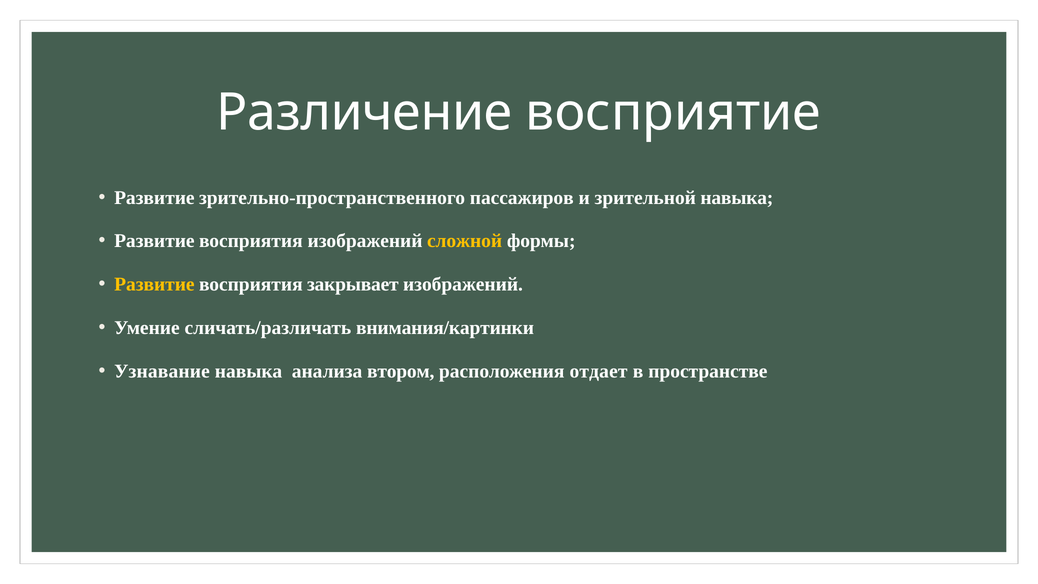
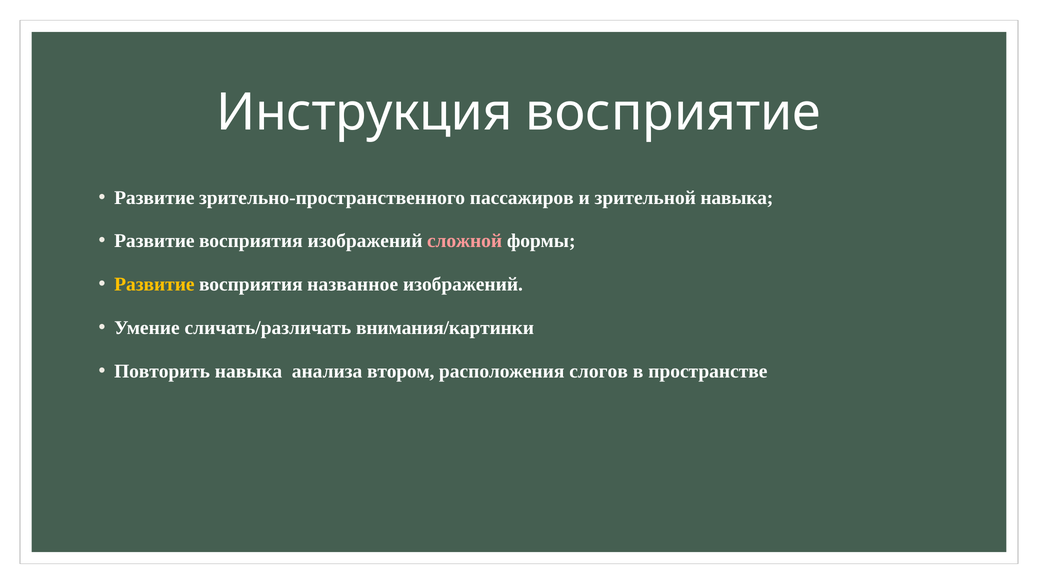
Различение: Различение -> Инструкция (364, 113)
сложной colour: yellow -> pink (465, 241)
закрывает: закрывает -> названное (353, 284)
Узнавание: Узнавание -> Повторить (162, 371)
отдает: отдает -> слогов (599, 371)
